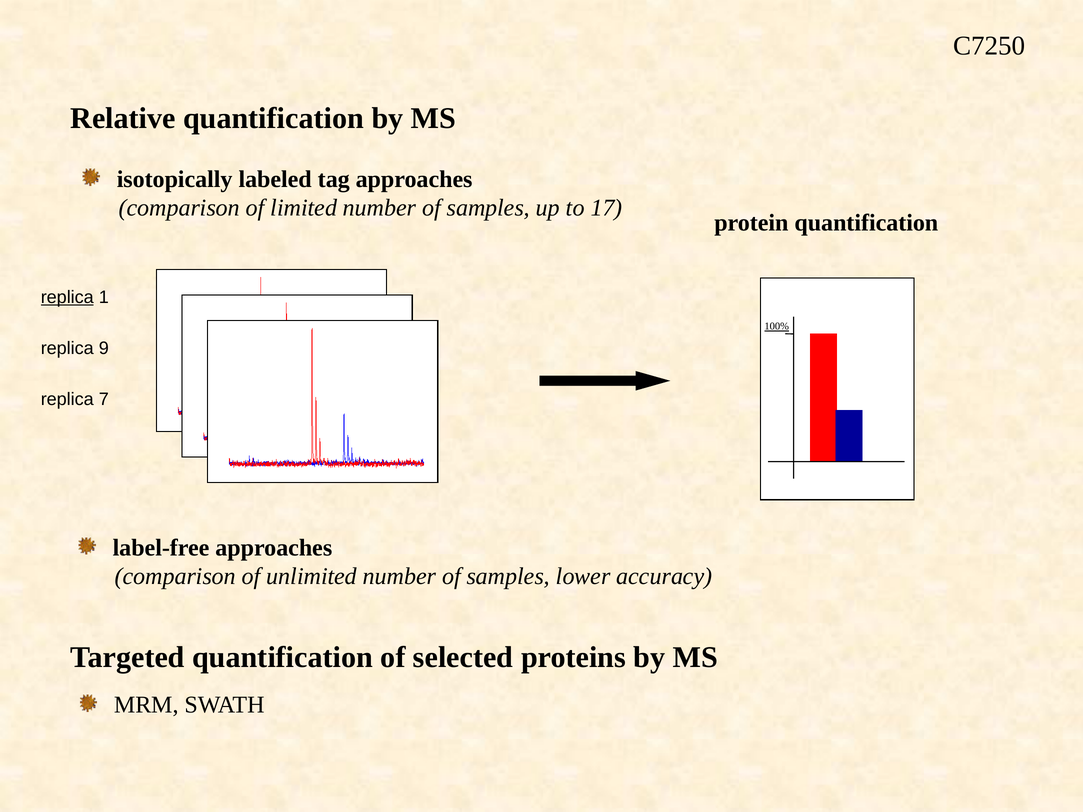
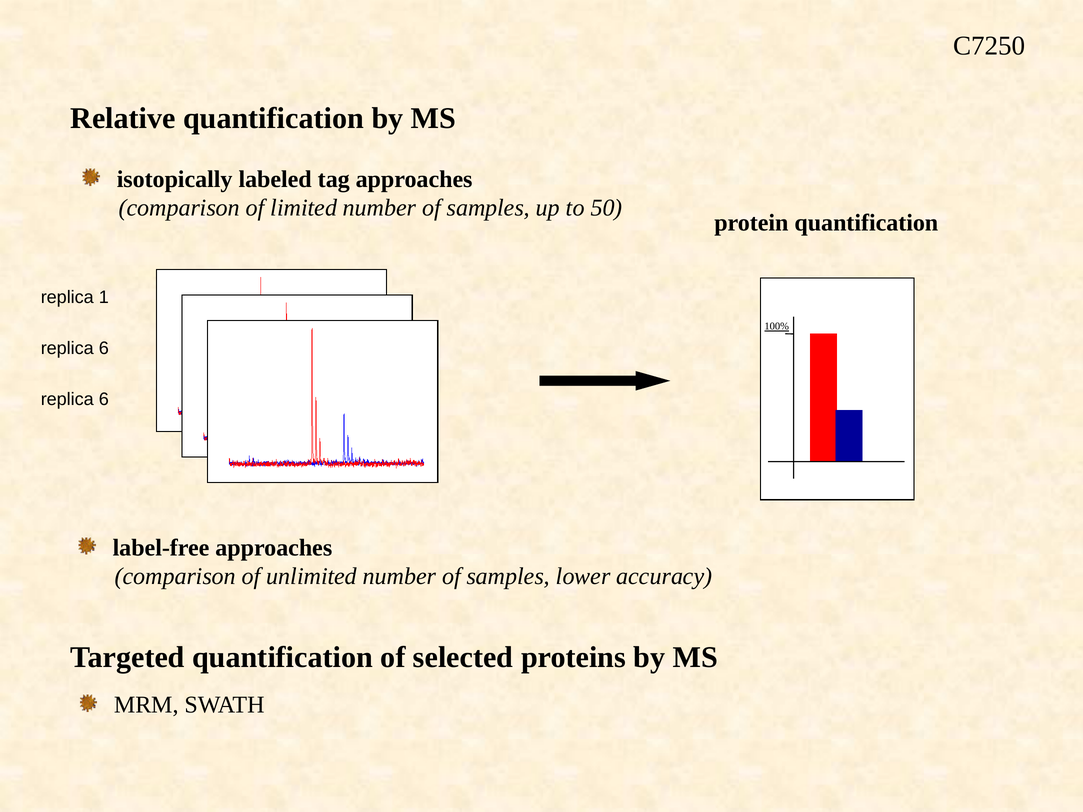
17: 17 -> 50 (607, 208)
replica underline: present -> none (67, 297)
9: 9 -> 6 (104, 348)
7: 7 -> 6 (104, 399)
